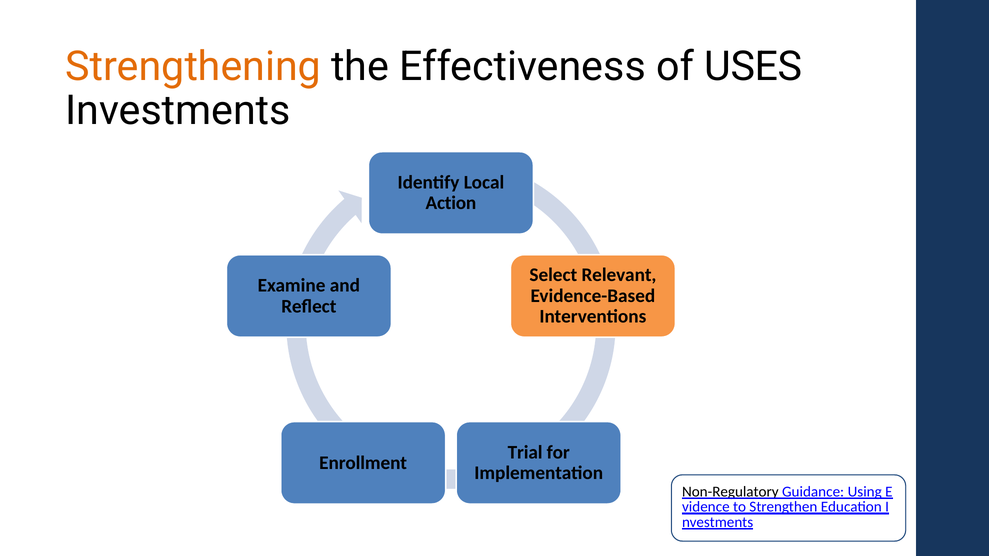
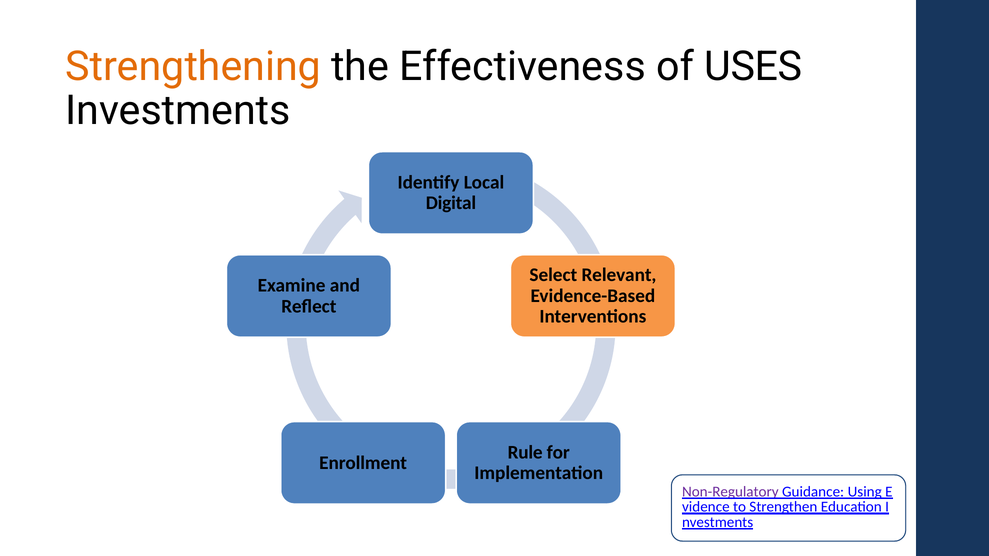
Action: Action -> Digital (451, 203)
Trial: Trial -> Rule (525, 453)
Non-Regulatory colour: black -> purple (730, 492)
